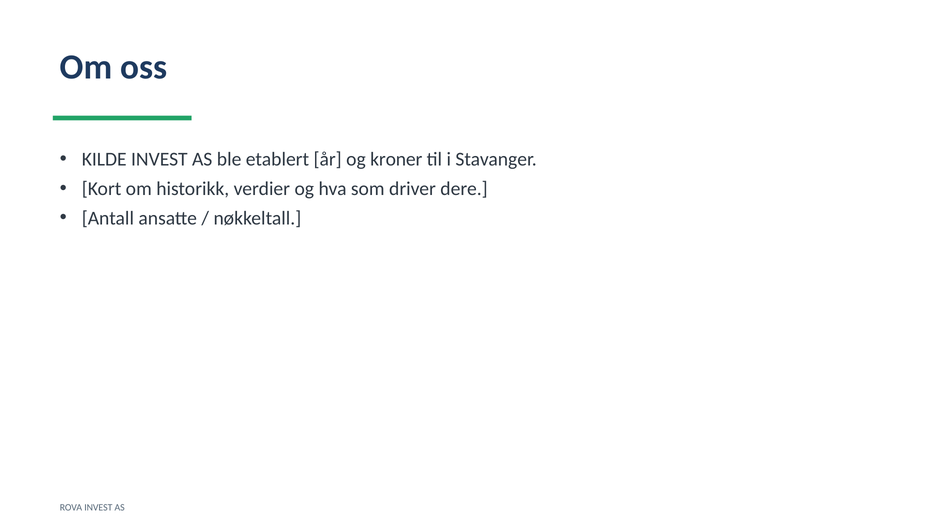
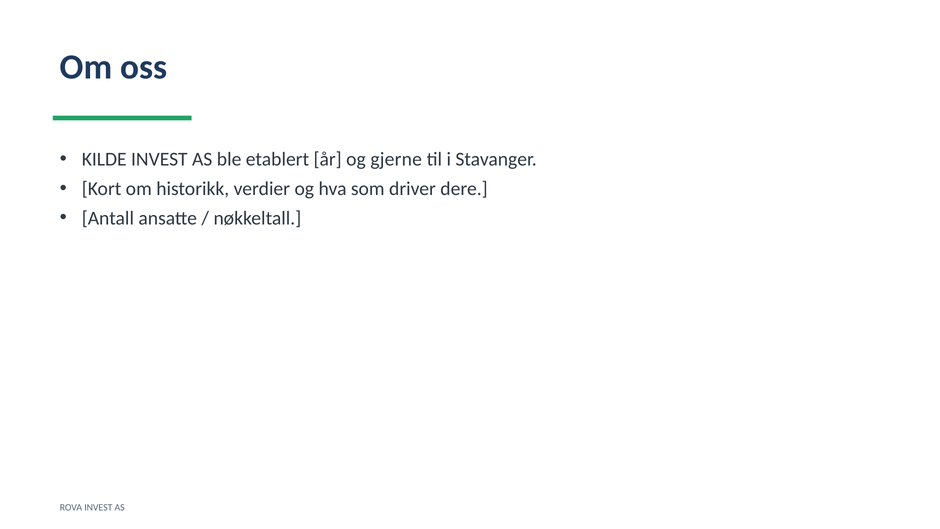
kroner: kroner -> gjerne (396, 159)
